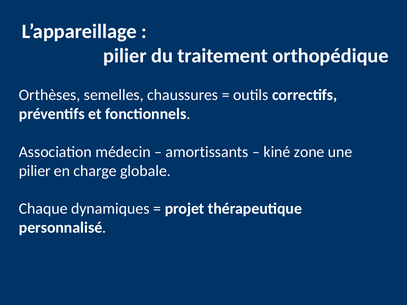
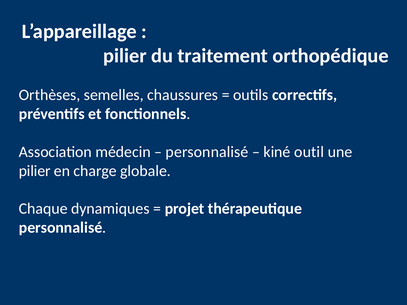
amortissants: amortissants -> personnalisé (207, 152)
zone: zone -> outil (309, 152)
